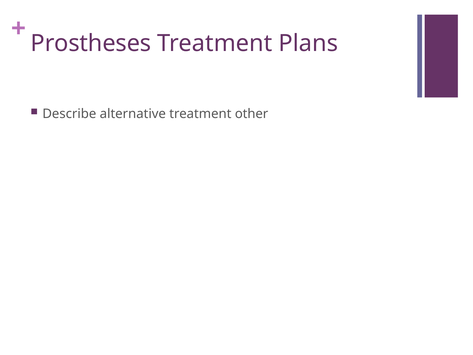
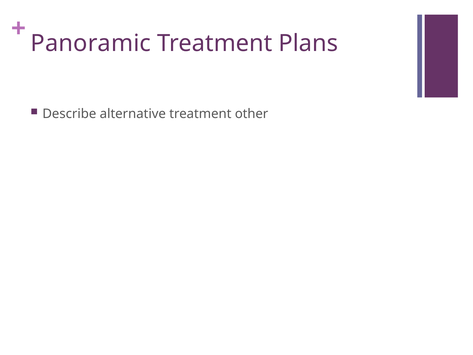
Prostheses: Prostheses -> Panoramic (91, 43)
